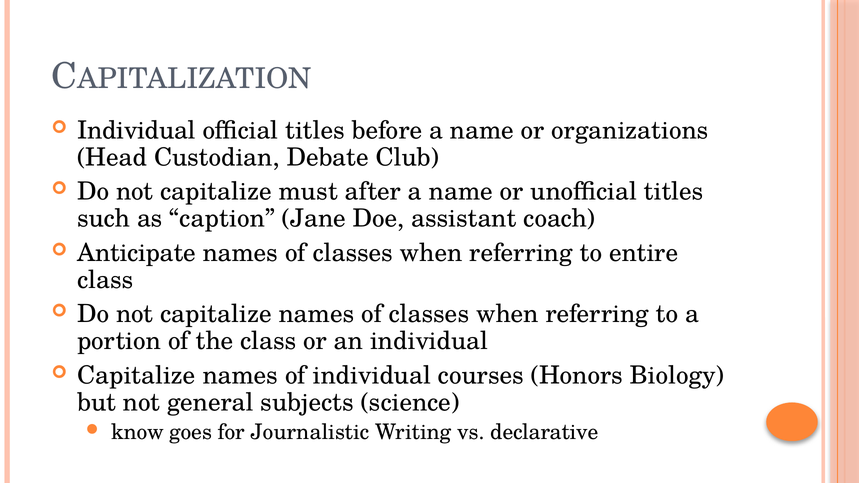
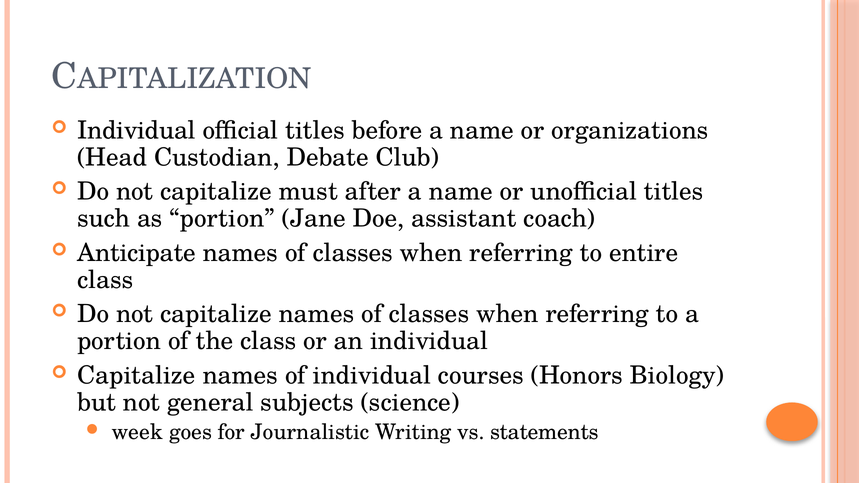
as caption: caption -> portion (222, 219)
know: know -> week (137, 432)
declarative: declarative -> statements (544, 432)
